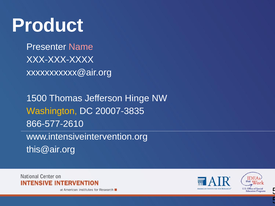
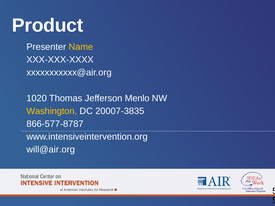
Name colour: pink -> yellow (81, 47)
1500: 1500 -> 1020 (37, 98)
Hinge: Hinge -> Menlo (137, 98)
866-577-2610: 866-577-2610 -> 866-577-8787 (55, 124)
this@air.org: this@air.org -> will@air.org (51, 150)
